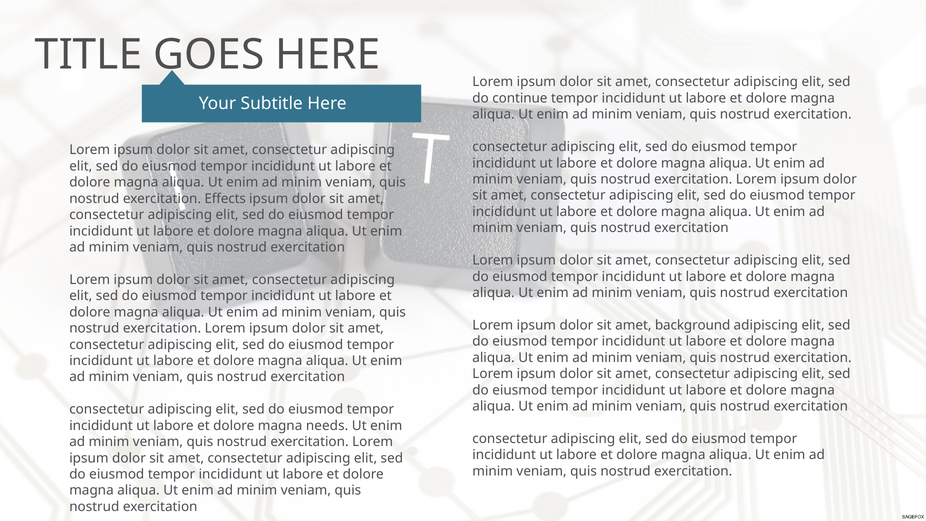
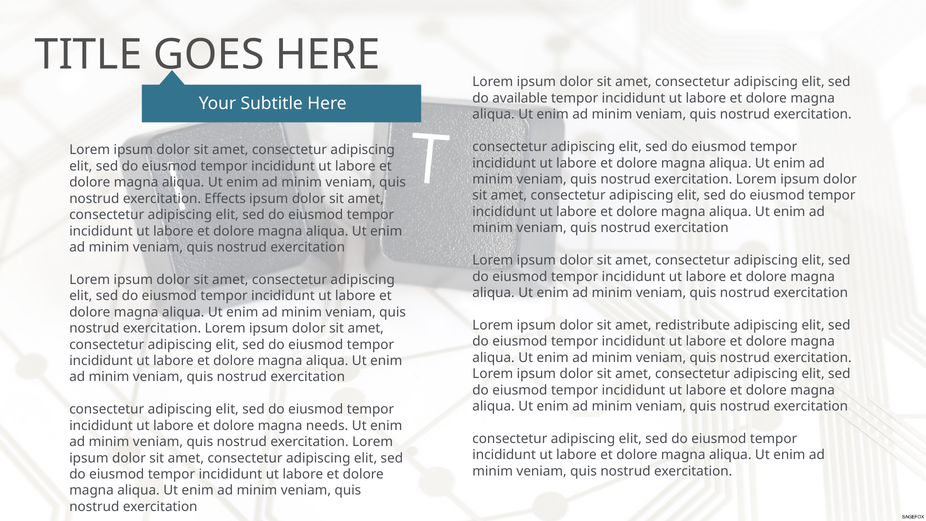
continue: continue -> available (520, 98)
background: background -> redistribute (693, 325)
